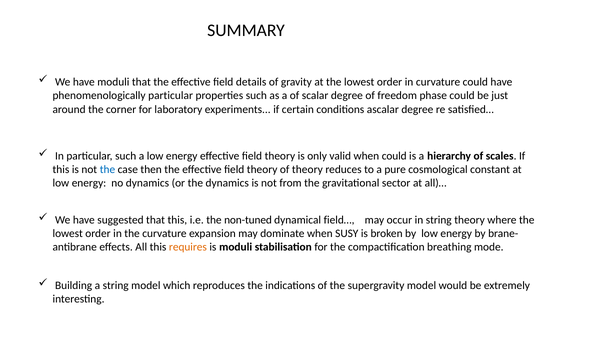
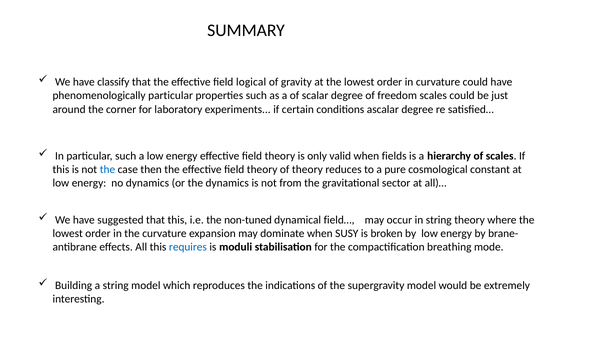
have moduli: moduli -> classify (113, 82)
details: details -> logical (251, 82)
freedom phase: phase -> scales (433, 96)
when could: could -> fields (394, 156)
requires colour: orange -> blue (188, 247)
